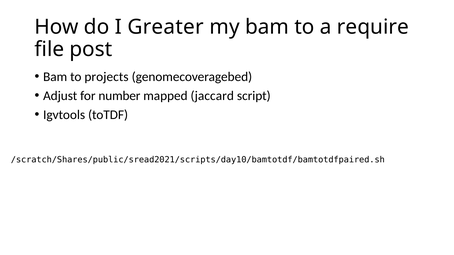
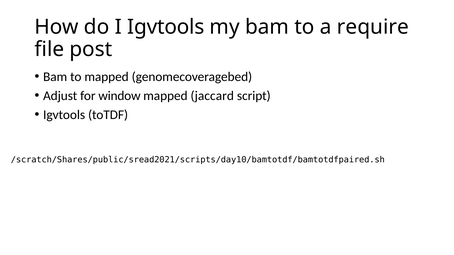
I Greater: Greater -> Igvtools (166, 27)
to projects: projects -> mapped (107, 77)
number: number -> window (119, 96)
